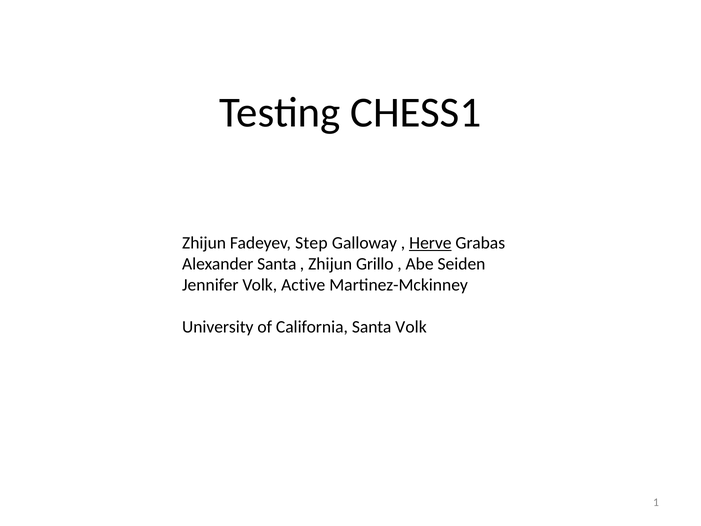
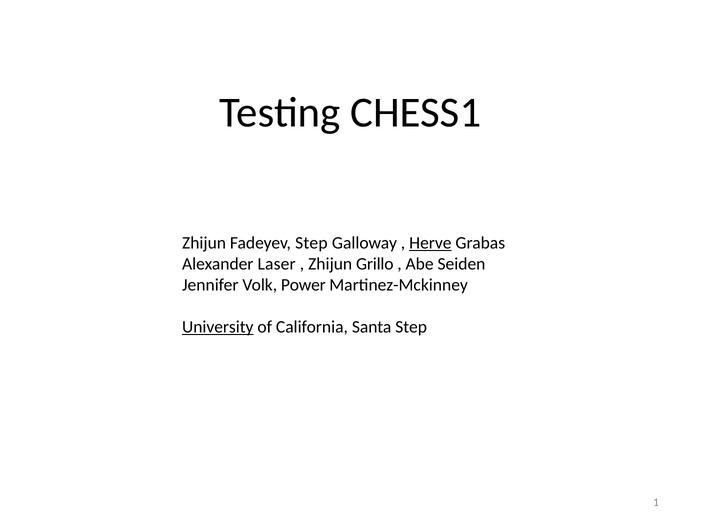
Alexander Santa: Santa -> Laser (277, 264)
Active: Active -> Power (303, 285)
University underline: none -> present (218, 327)
Santa Volk: Volk -> Step (411, 327)
